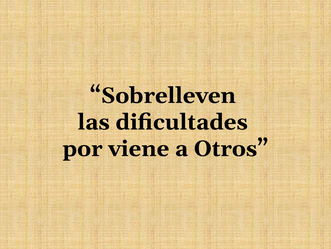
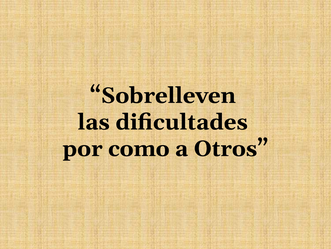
viene: viene -> como (139, 148)
